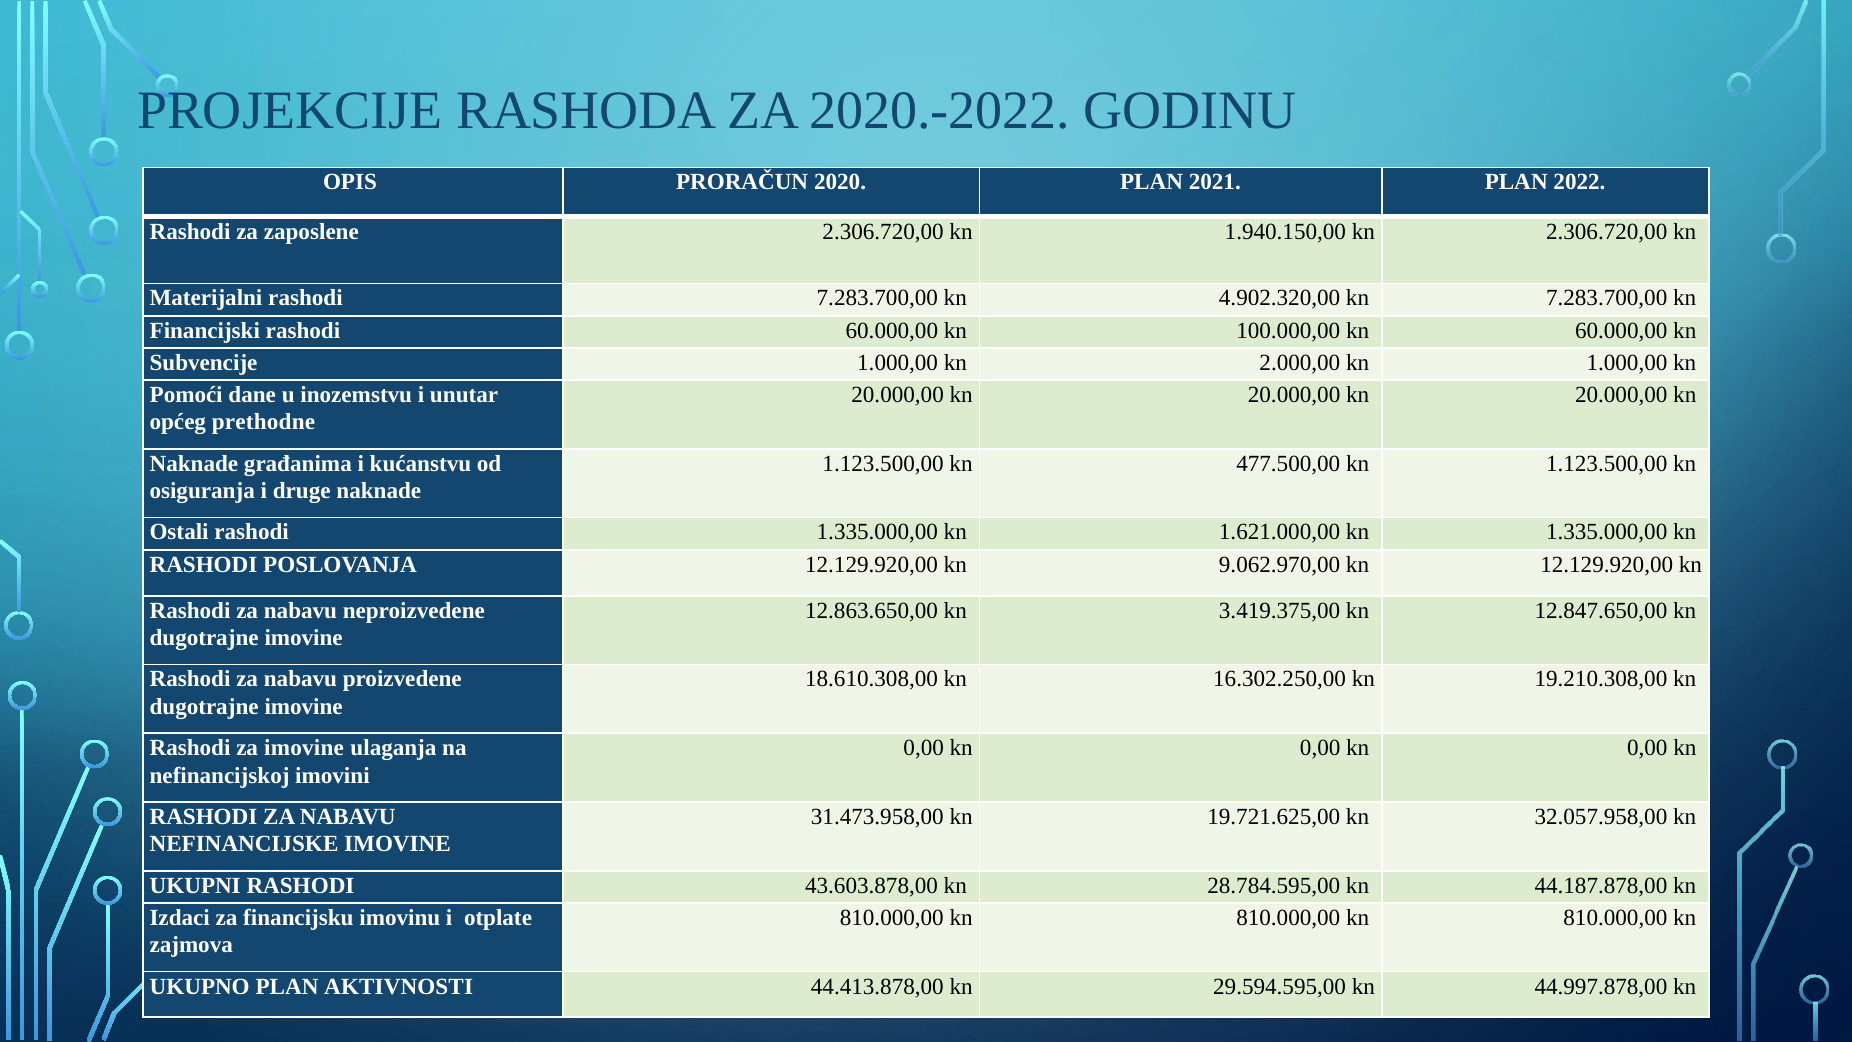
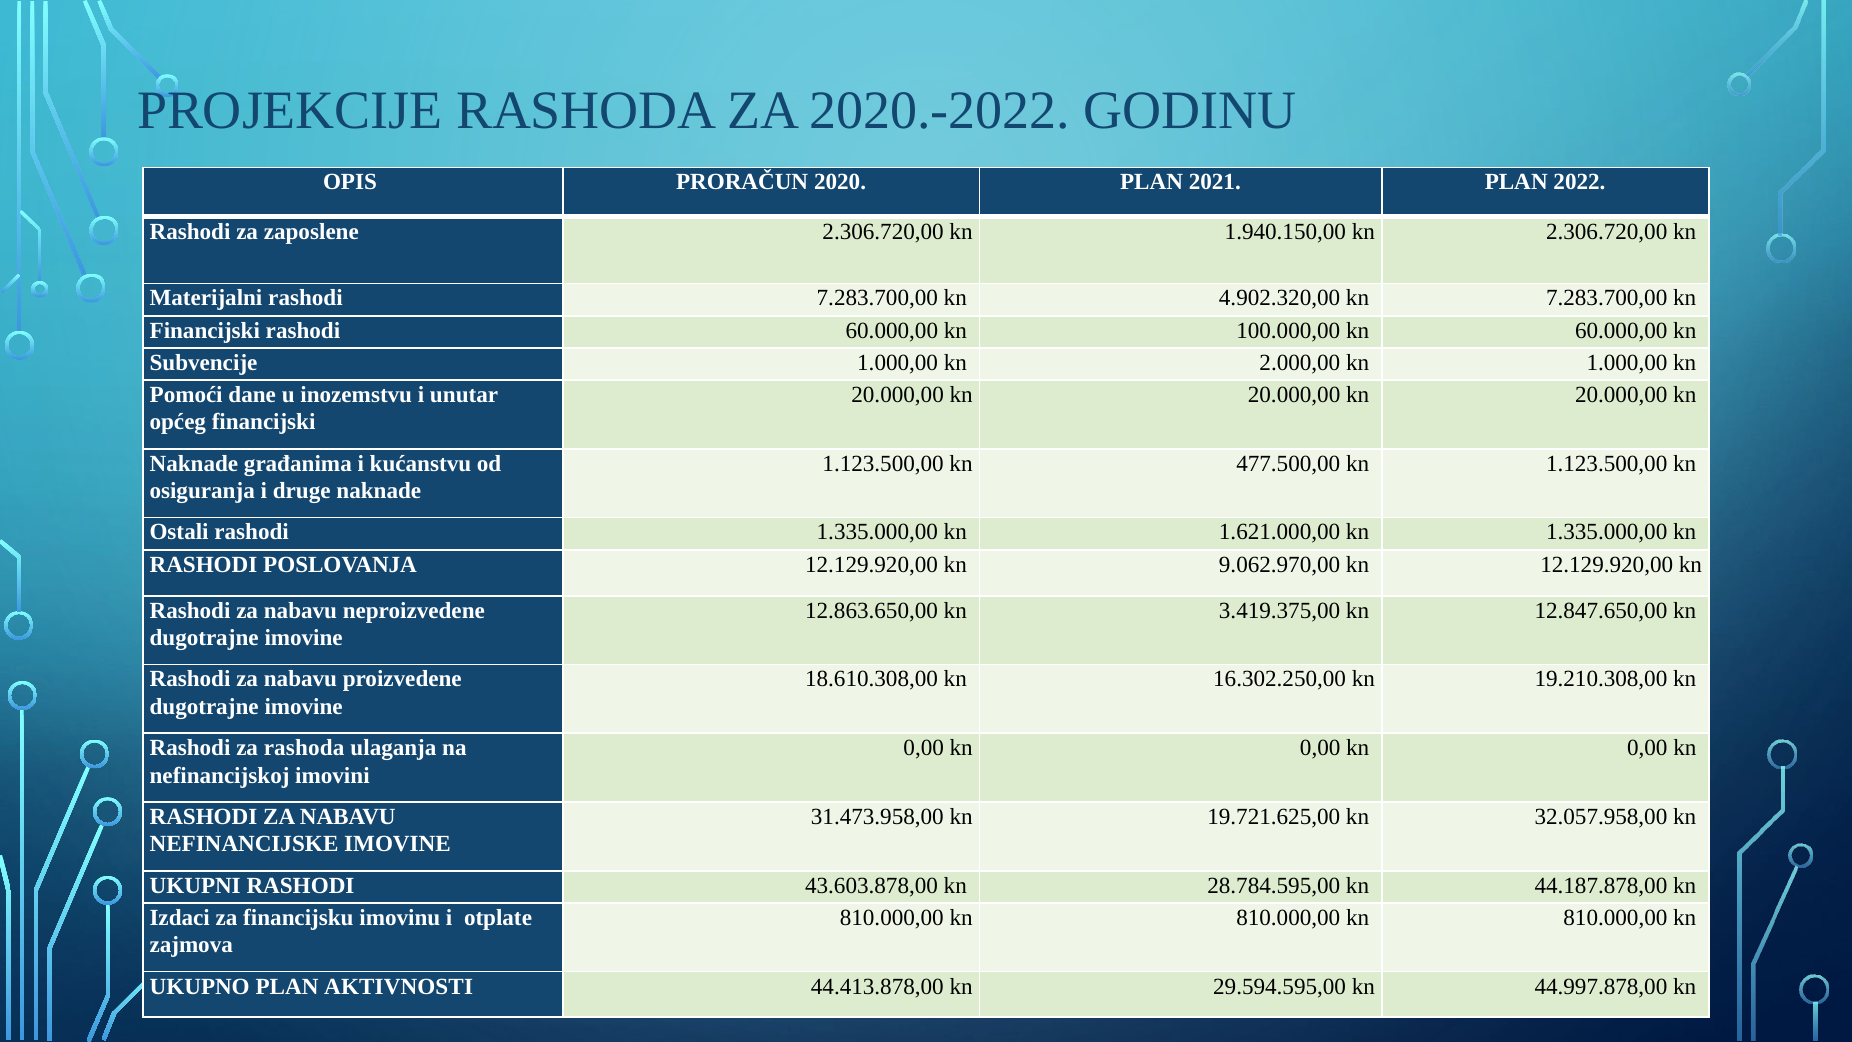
općeg prethodne: prethodne -> financijski (264, 422)
za imovine: imovine -> rashoda (304, 748)
